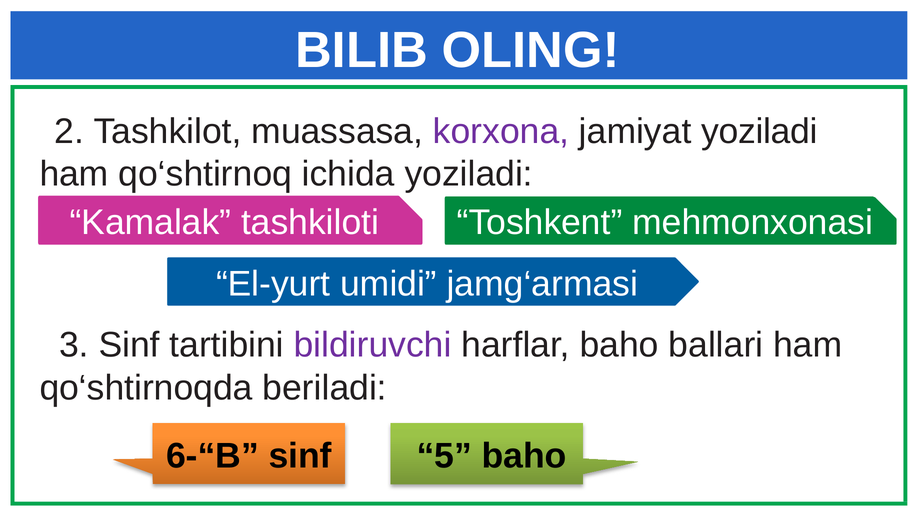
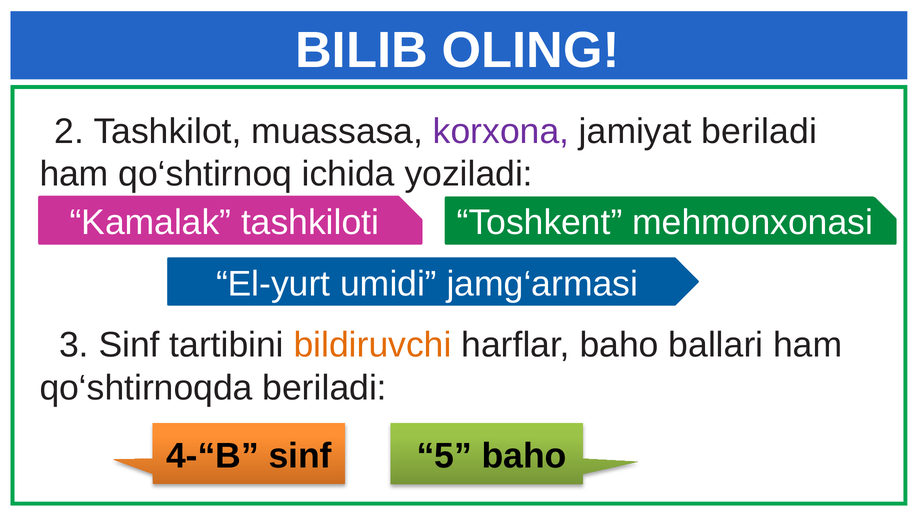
jamiyat yoziladi: yoziladi -> beriladi (759, 131)
bildiruvchi colour: purple -> orange (373, 345)
6-“B: 6-“B -> 4-“B (212, 456)
